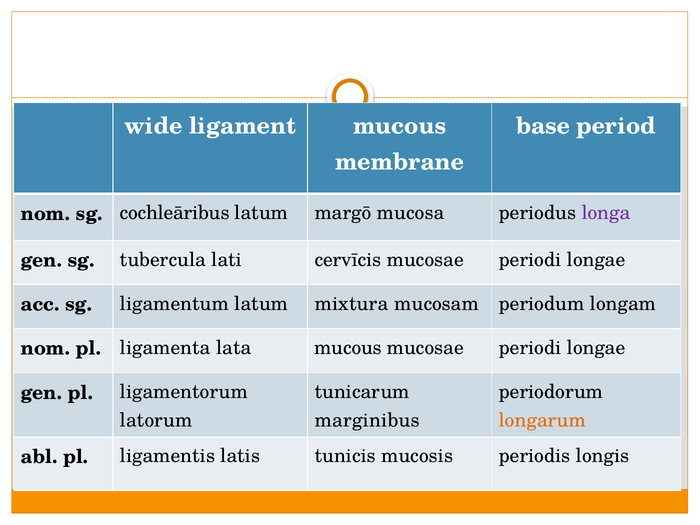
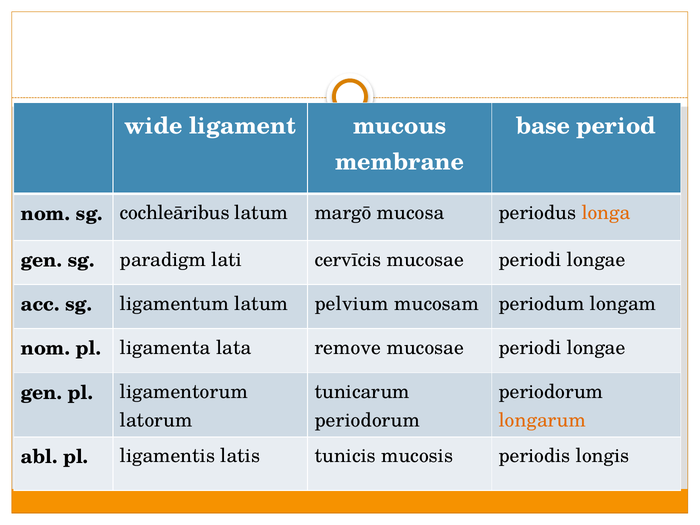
longa colour: purple -> orange (606, 213)
tubercula: tubercula -> paradigm (163, 260)
mixtura: mixtura -> pelvium (352, 304)
lata mucous: mucous -> remove (348, 348)
marginibus: marginibus -> periodorum (367, 420)
